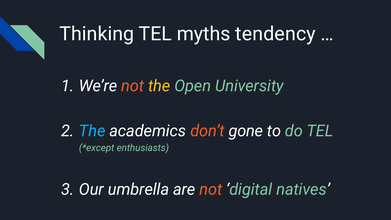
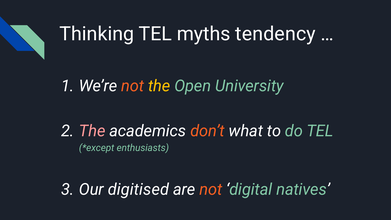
The colour: light blue -> pink (92, 131)
gone: gone -> what (246, 131)
umbrella: umbrella -> digitised (138, 189)
